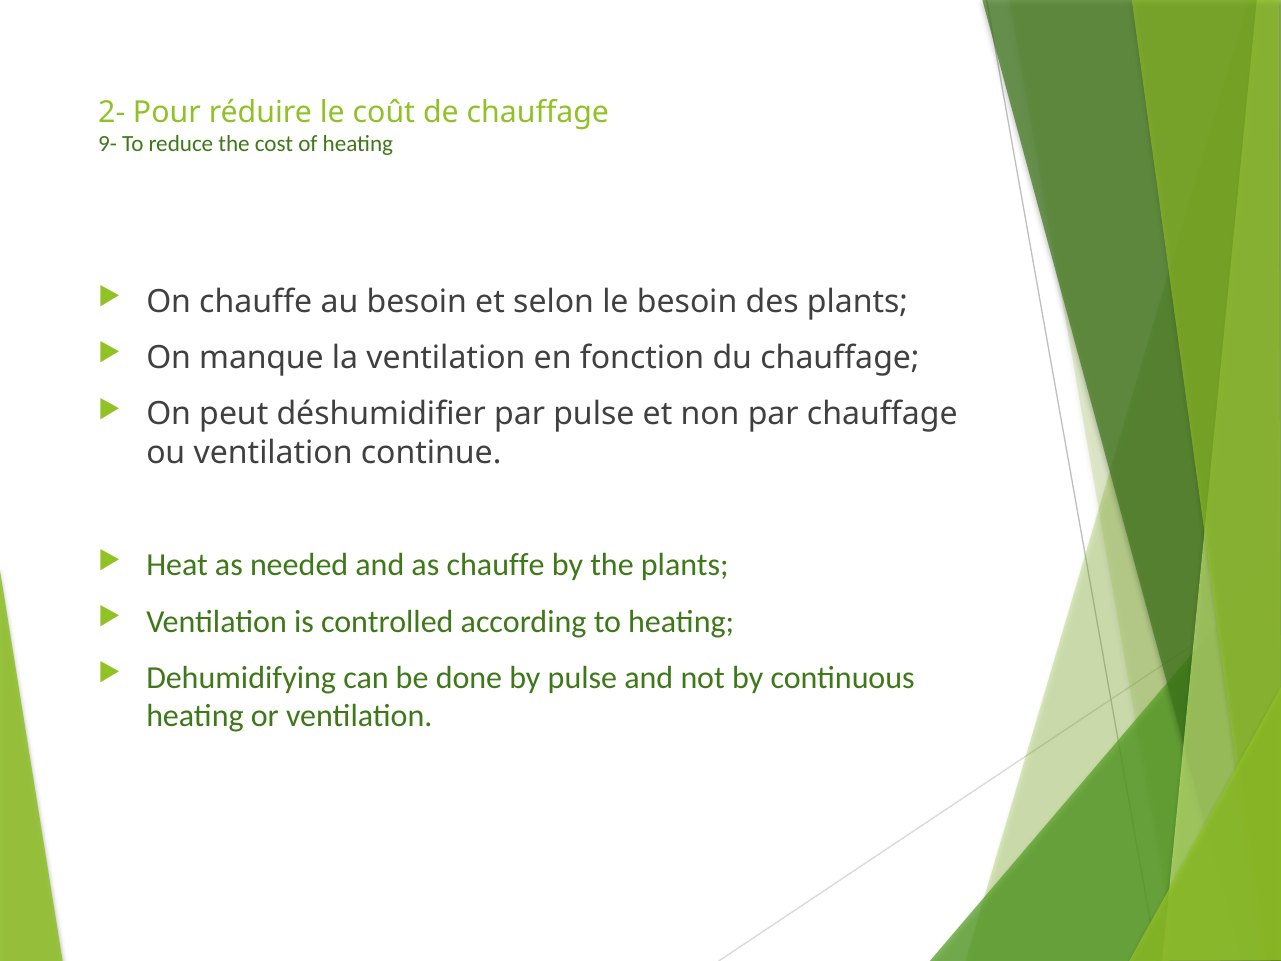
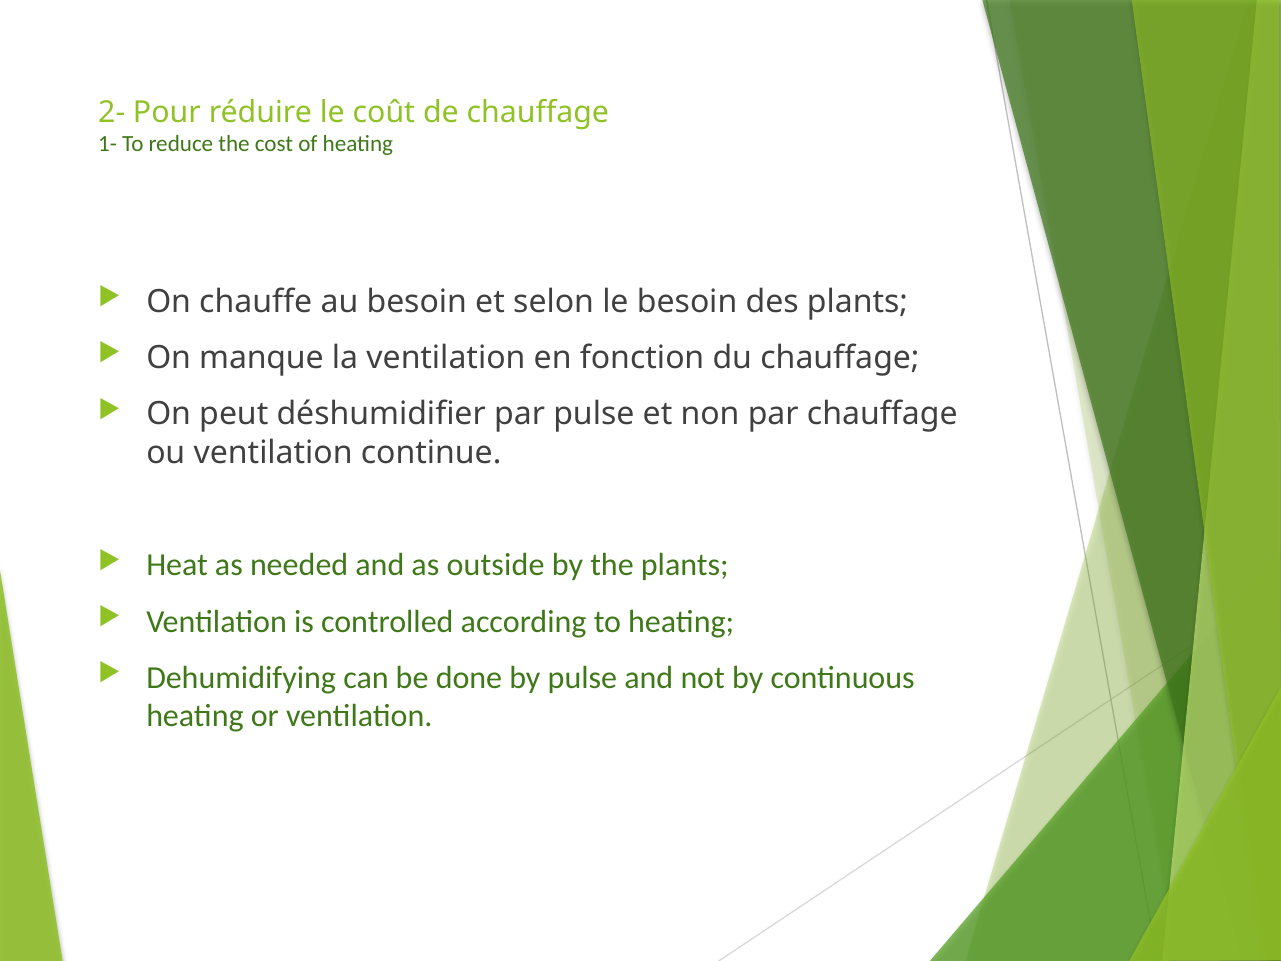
9-: 9- -> 1- (108, 144)
as chauffe: chauffe -> outside (496, 565)
